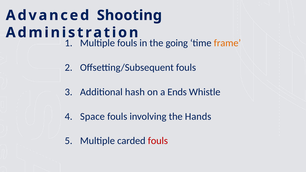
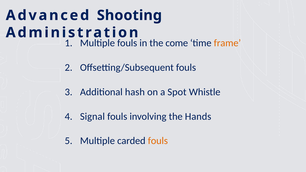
going: going -> come (177, 43)
Ends: Ends -> Spot (177, 92)
Space: Space -> Signal (92, 116)
fouls colour: red -> orange (158, 141)
